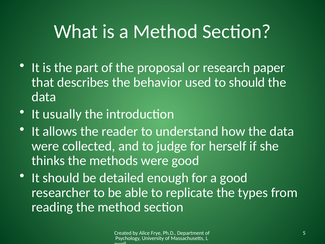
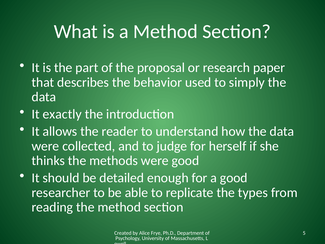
to should: should -> simply (247, 82)
usually: usually -> exactly (62, 114)
